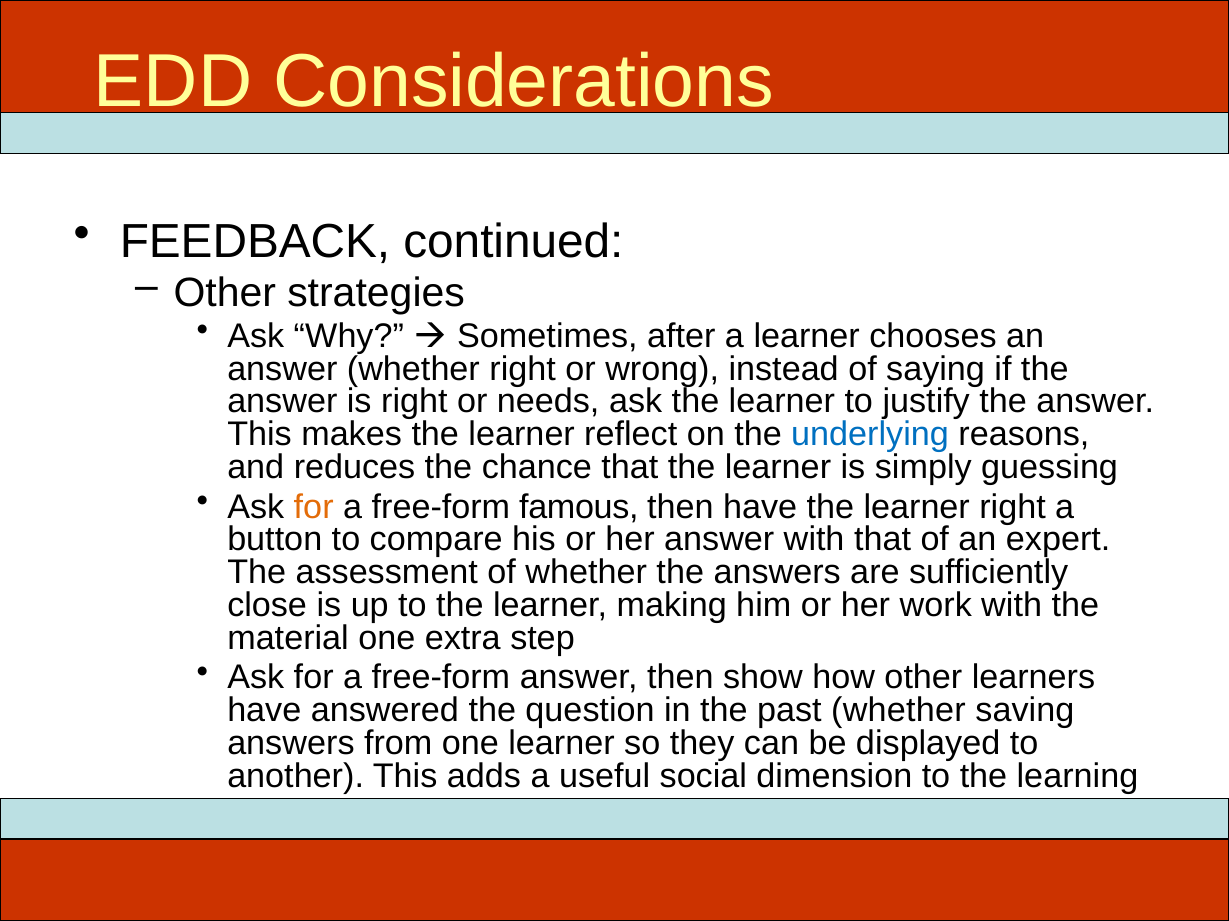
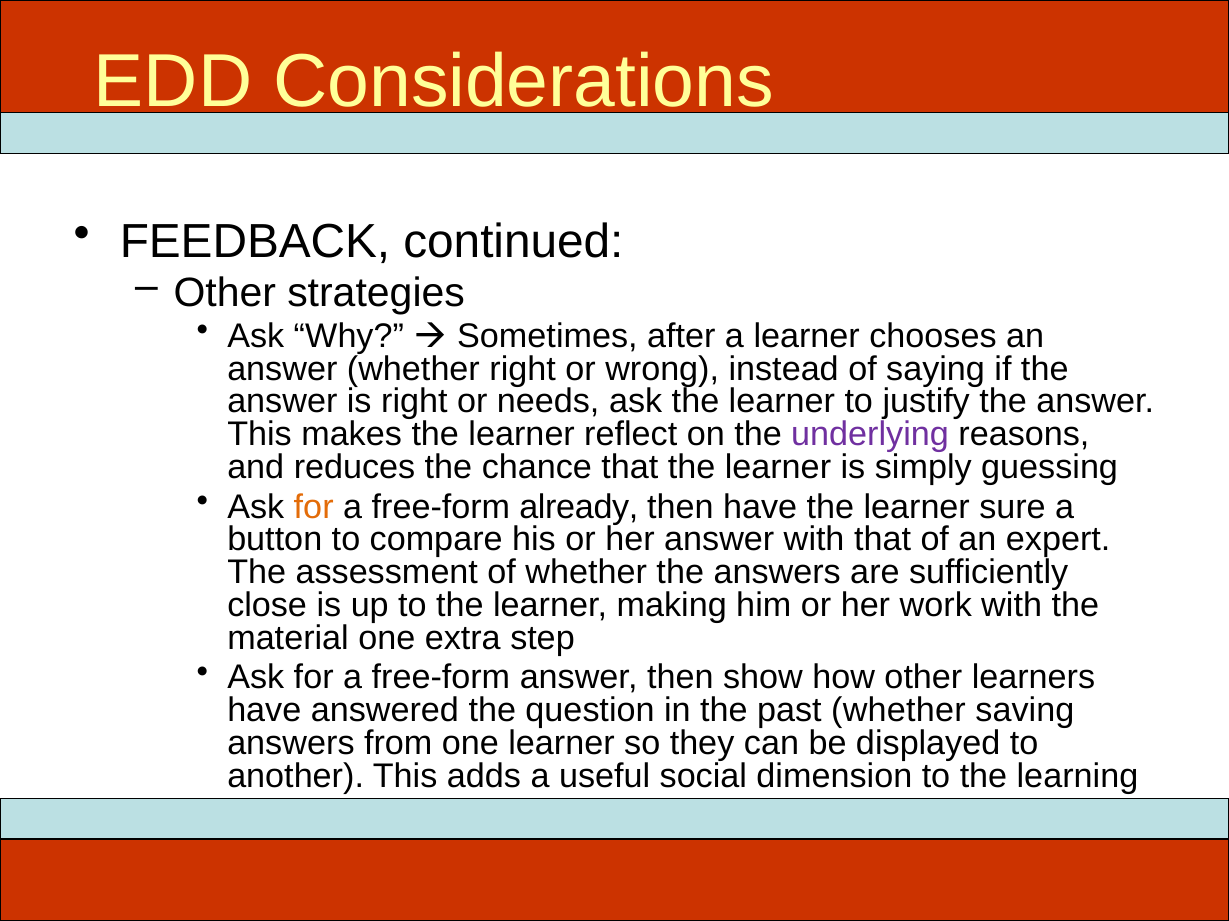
underlying colour: blue -> purple (870, 435)
famous: famous -> already (579, 507)
learner right: right -> sure (1013, 507)
